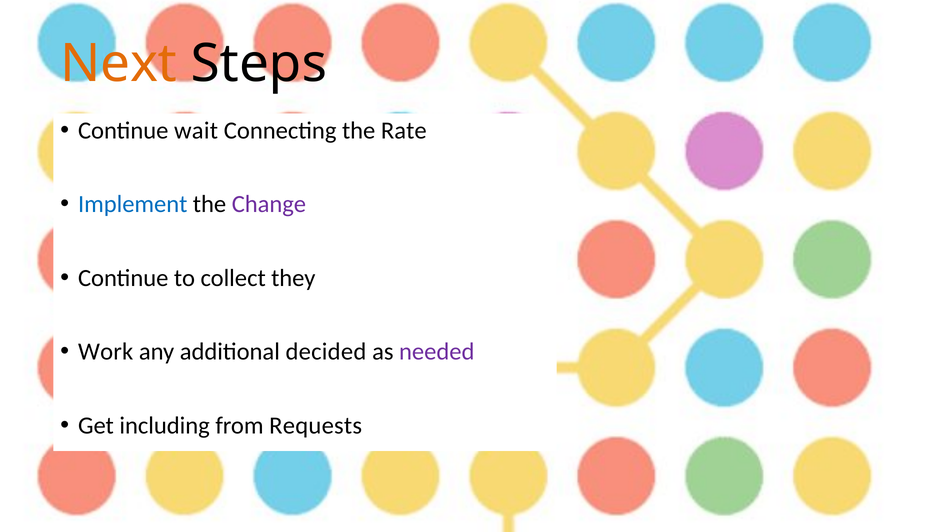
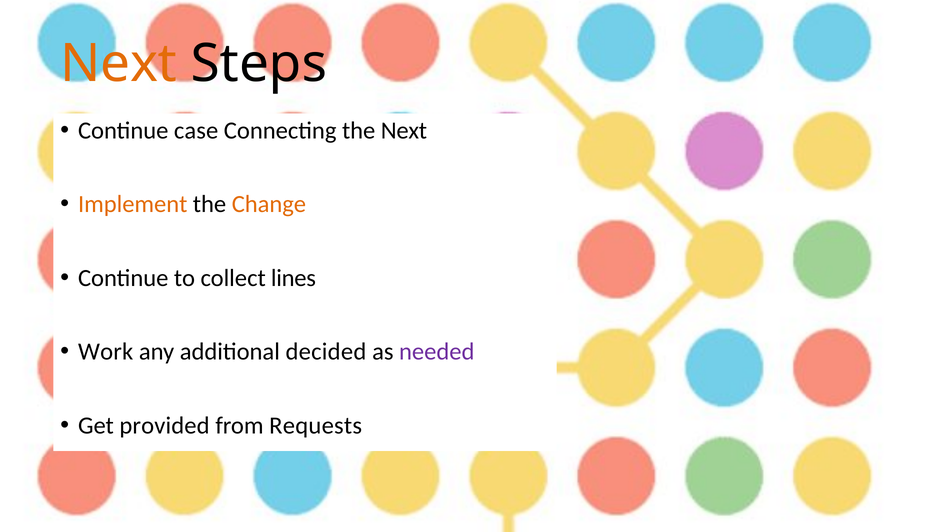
wait: wait -> case (196, 130)
the Rate: Rate -> Next (404, 130)
Implement colour: blue -> orange (133, 204)
Change colour: purple -> orange (269, 204)
they: they -> lines (293, 278)
including: including -> provided (165, 425)
